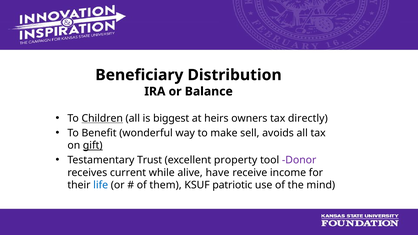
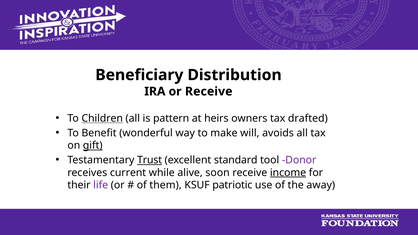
or Balance: Balance -> Receive (209, 91)
biggest: biggest -> pattern (171, 118)
directly: directly -> drafted (308, 118)
sell: sell -> will (250, 133)
Trust underline: none -> present (150, 160)
property: property -> standard (236, 160)
have: have -> soon (218, 173)
income underline: none -> present (288, 173)
life colour: blue -> purple (101, 185)
mind: mind -> away (321, 185)
